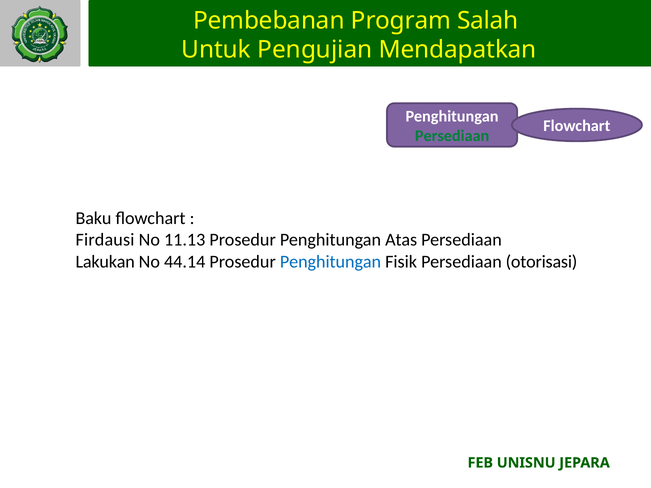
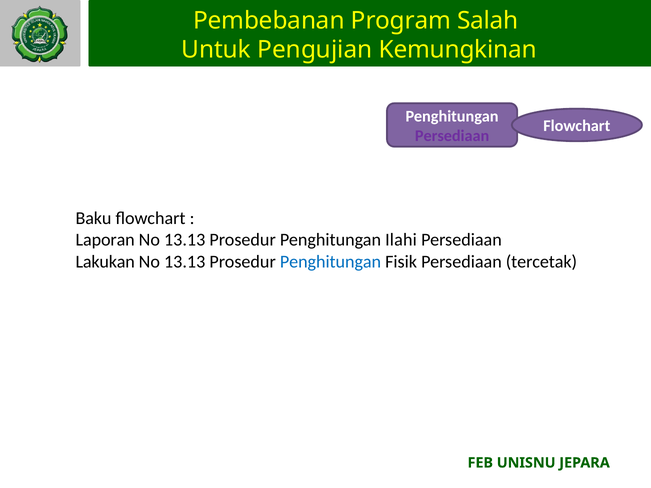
Mendapatkan: Mendapatkan -> Kemungkinan (458, 50)
Persediaan colour: green -> purple (452, 136)
Firdausi: Firdausi -> Laporan (105, 240)
11.13: 11.13 -> 13.13 (185, 240)
Atas: Atas -> Ilahi (401, 240)
44.14: 44.14 -> 13.13 (185, 262)
otorisasi: otorisasi -> tercetak (541, 262)
